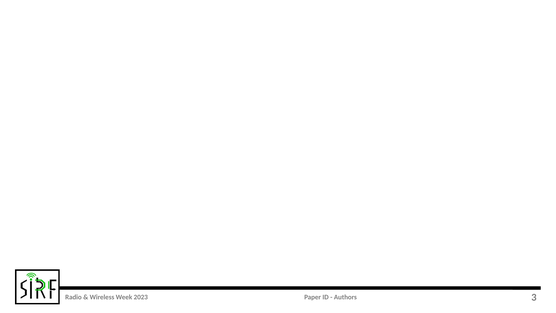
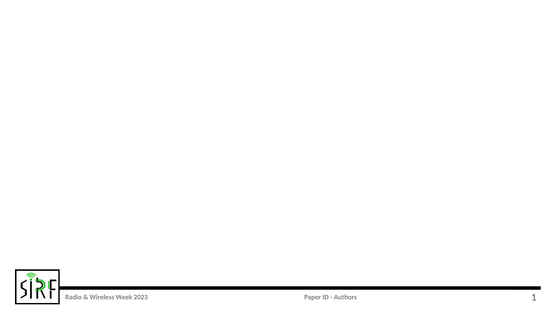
3: 3 -> 1 (534, 297)
